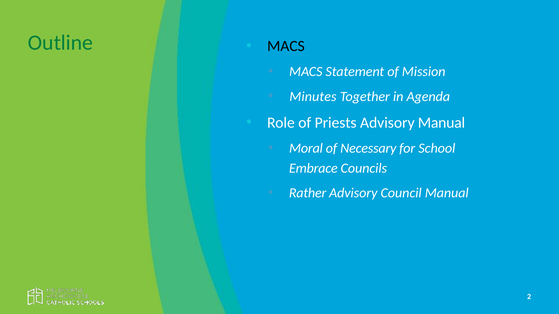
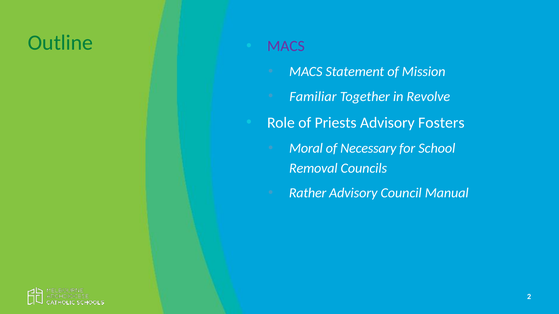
MACS colour: black -> purple (286, 46)
Minutes: Minutes -> Familiar (313, 97)
Agenda: Agenda -> Revolve (428, 97)
Advisory Manual: Manual -> Fosters (441, 123)
Embrace: Embrace -> Removal (313, 169)
